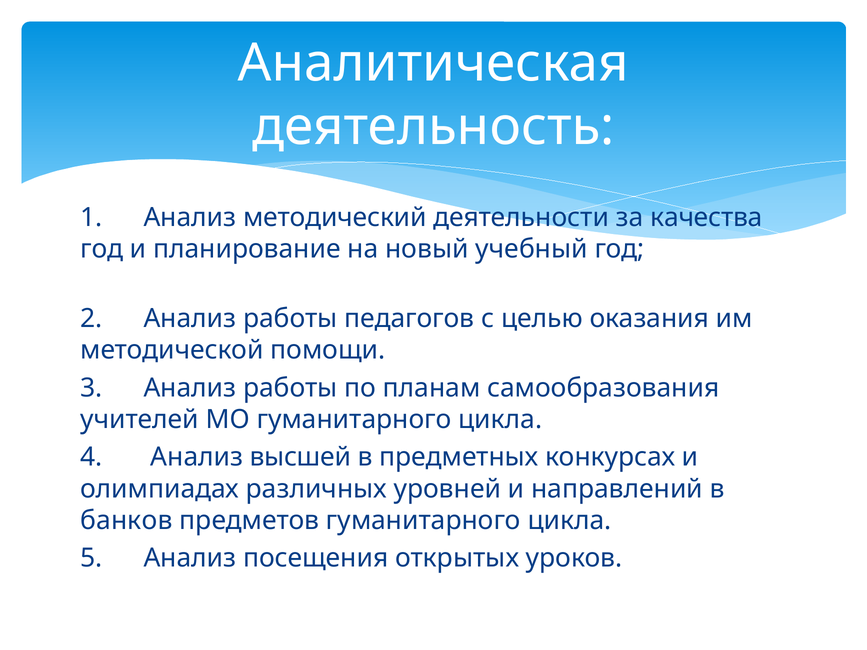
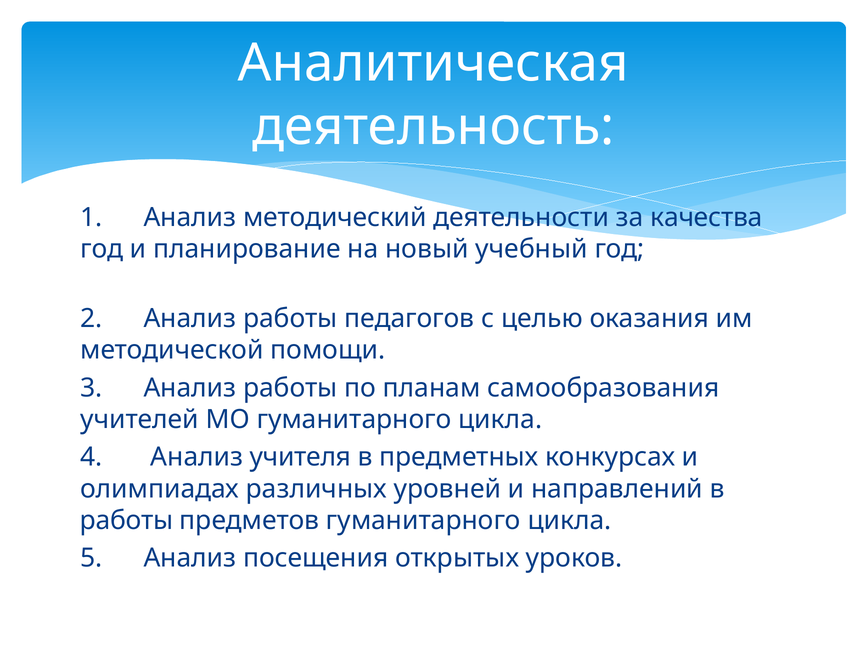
высшей: высшей -> учителя (300, 457)
банков: банков -> работы (127, 521)
